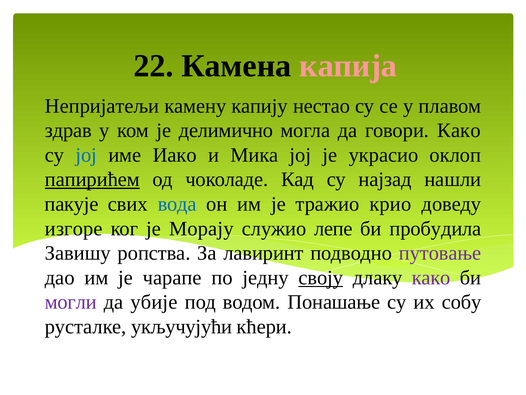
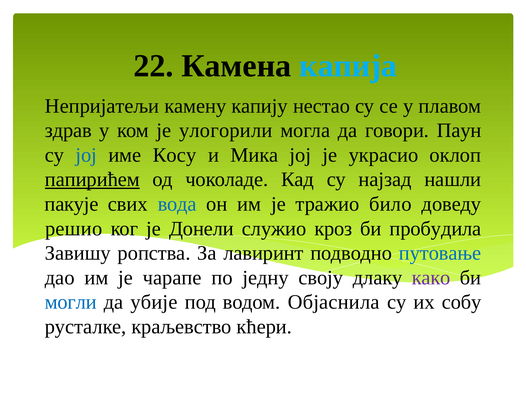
капија colour: pink -> light blue (348, 66)
делимично: делимично -> улогорили (226, 130)
говори Како: Како -> Паун (459, 130)
Иако: Иако -> Косу (175, 155)
крио: крио -> било (390, 204)
изгоре: изгоре -> решио (74, 228)
Морају: Морају -> Донели (202, 228)
лепе: лепе -> кроз (333, 228)
путовање colour: purple -> blue (440, 253)
своју underline: present -> none (321, 277)
могли colour: purple -> blue (71, 302)
Понашање: Понашање -> Објаснила (334, 302)
укључујући: укључујући -> краљевство (181, 326)
